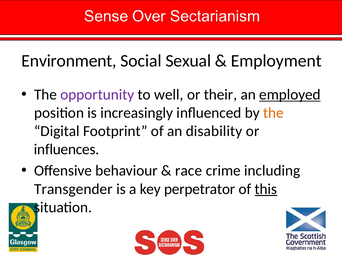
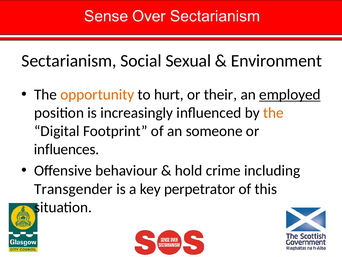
Environment: Environment -> Sectarianism (69, 61)
Employment: Employment -> Environment (276, 61)
opportunity colour: purple -> orange (97, 94)
well: well -> hurt (169, 94)
disability: disability -> someone (214, 131)
race: race -> hold (189, 170)
this underline: present -> none (266, 189)
